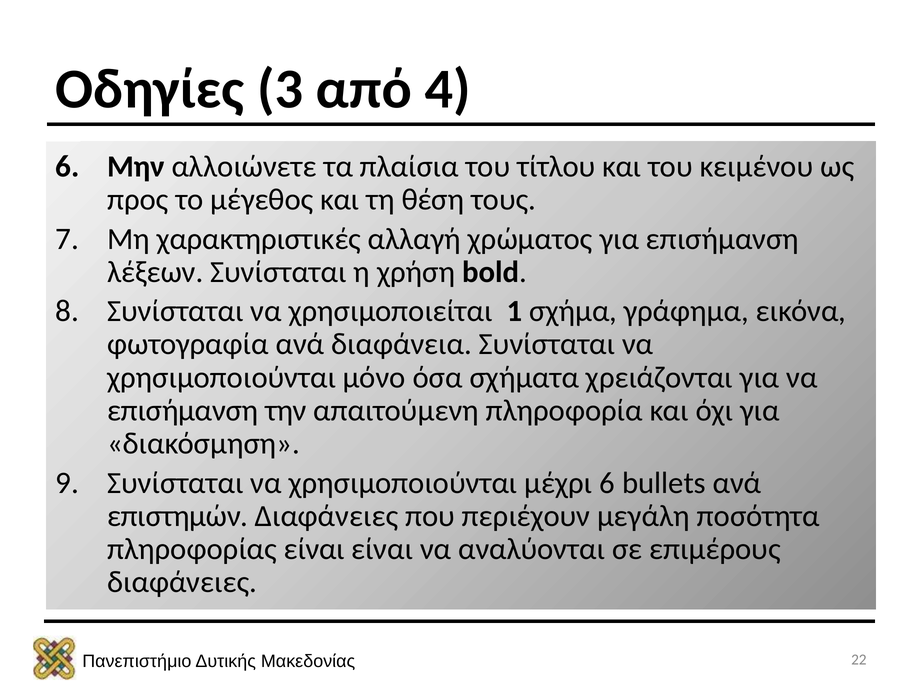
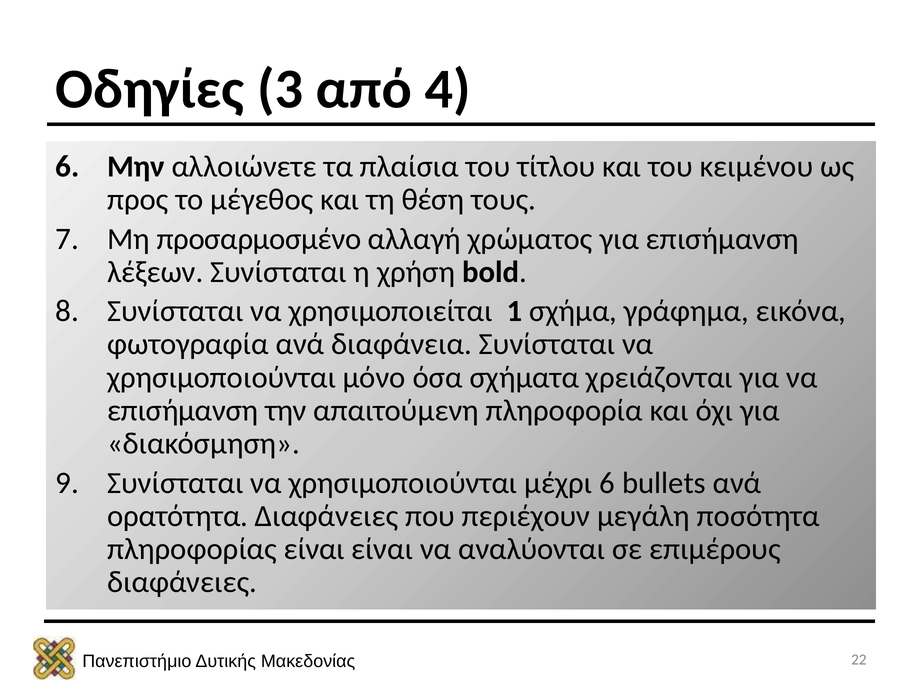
χαρακτηριστικές: χαρακτηριστικές -> προσαρμοσμένο (259, 239)
επιστημών: επιστημών -> ορατότητα (178, 516)
